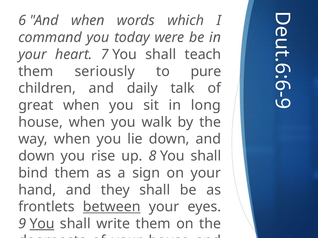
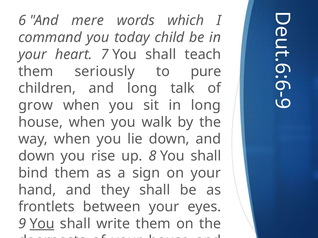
And when: when -> mere (88, 21)
were: were -> child (169, 38)
and daily: daily -> long (142, 88)
great: great -> grow (36, 105)
between underline: present -> none (112, 207)
